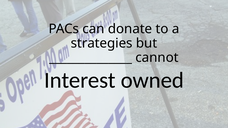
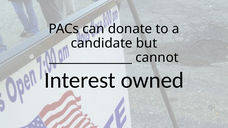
strategies: strategies -> candidate (102, 43)
